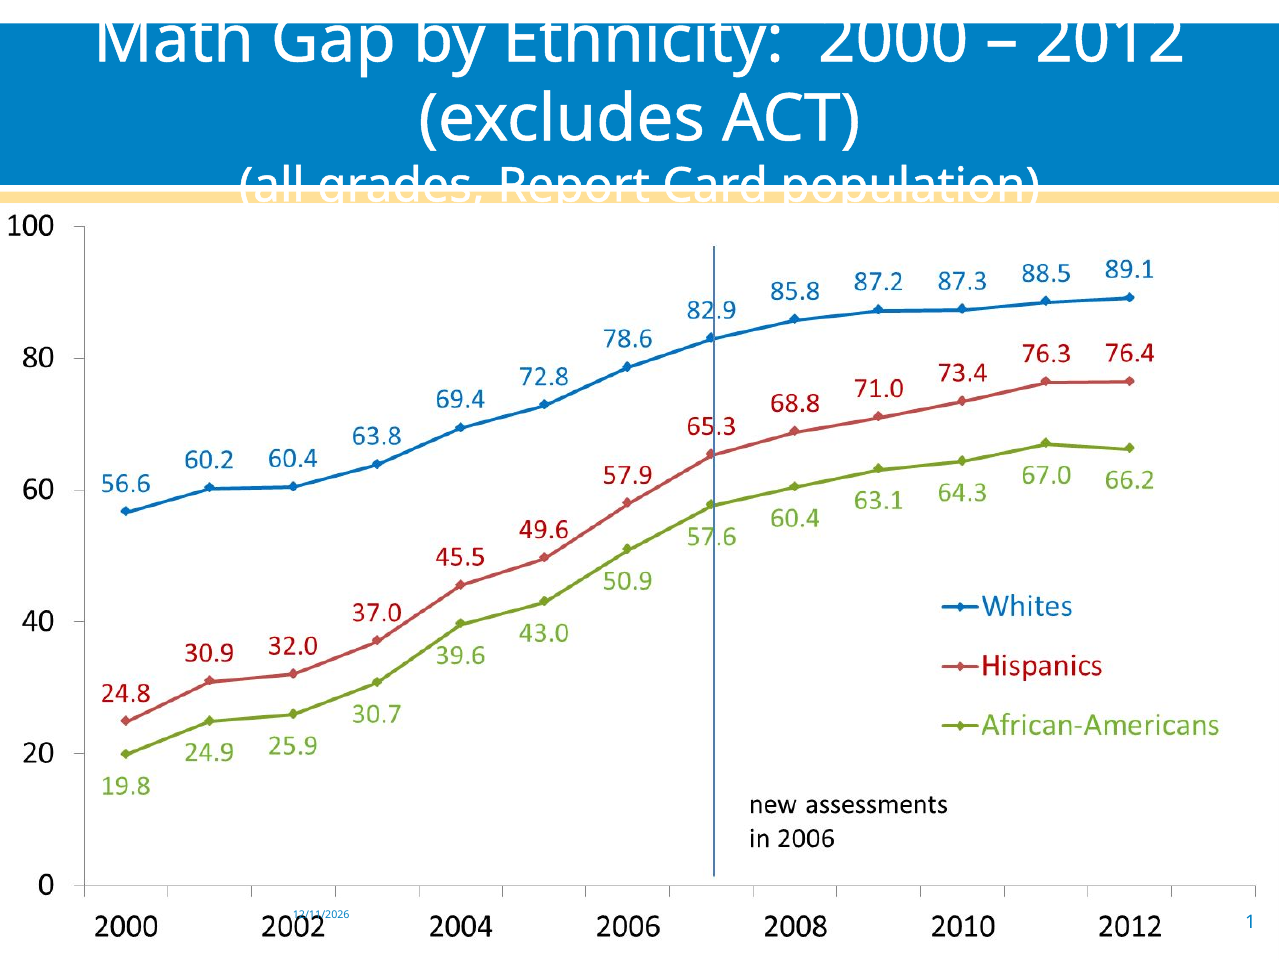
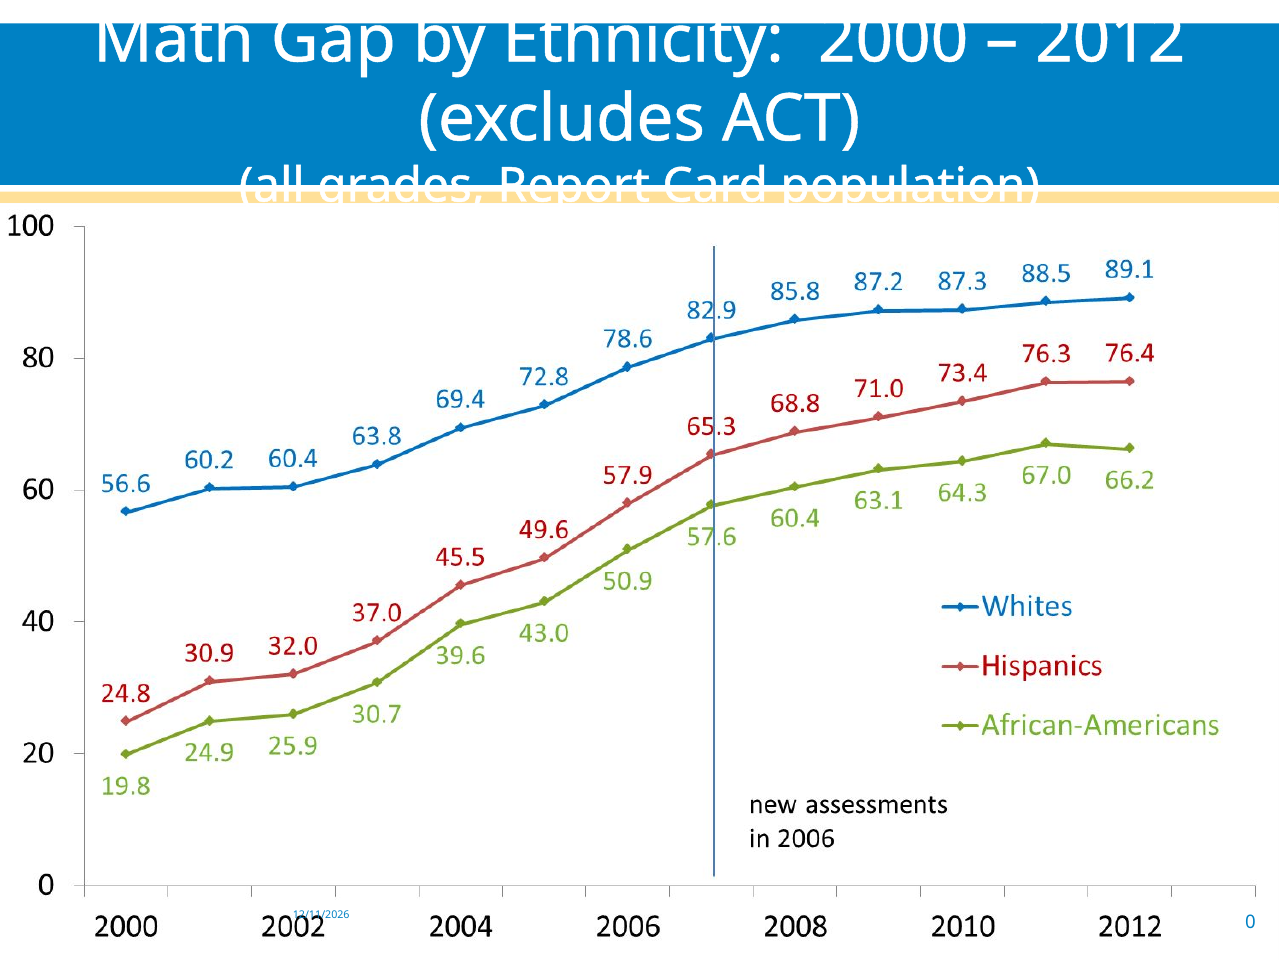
1: 1 -> 0 (1250, 922)
